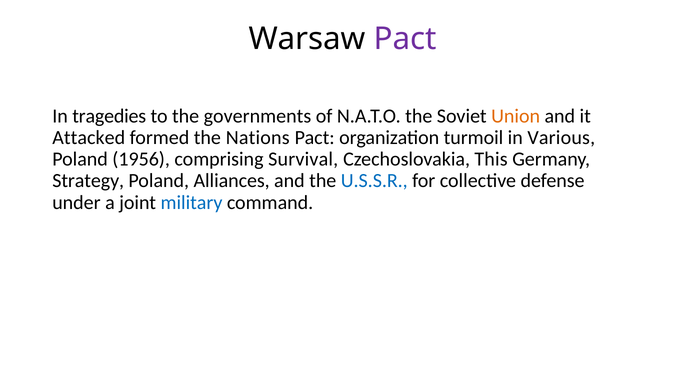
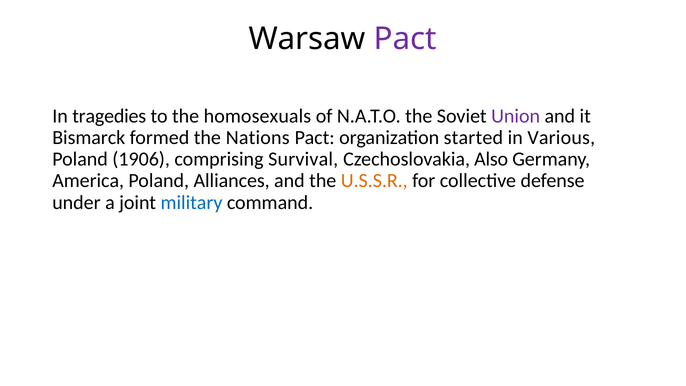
governments: governments -> homosexuals (257, 116)
Union colour: orange -> purple (516, 116)
Attacked: Attacked -> Bismarck (89, 138)
turmoil: turmoil -> started (473, 138)
1956: 1956 -> 1906 (141, 159)
This: This -> Also (491, 159)
Strategy: Strategy -> America (88, 181)
U.S.S.R colour: blue -> orange (374, 181)
